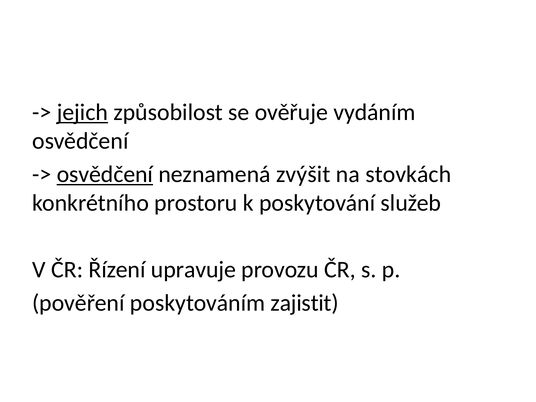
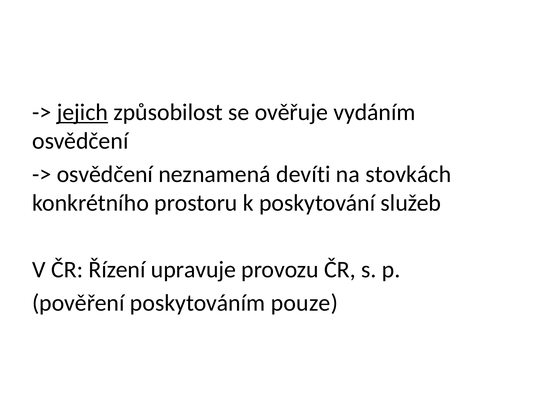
osvědčení underline: present -> none (105, 174)
zvýšit: zvýšit -> devíti (303, 174)
zajistit: zajistit -> pouze (304, 303)
